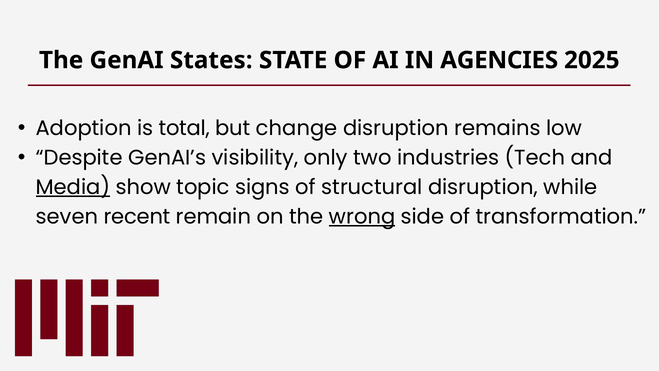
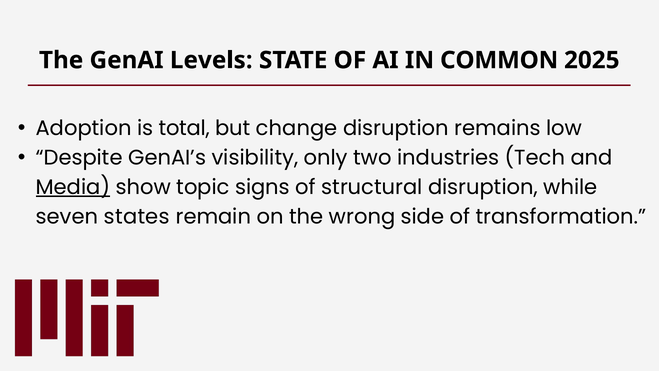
States: States -> Levels (211, 60)
AGENCIES: AGENCIES -> COMMON (499, 60)
recent: recent -> states (137, 217)
wrong underline: present -> none (362, 217)
